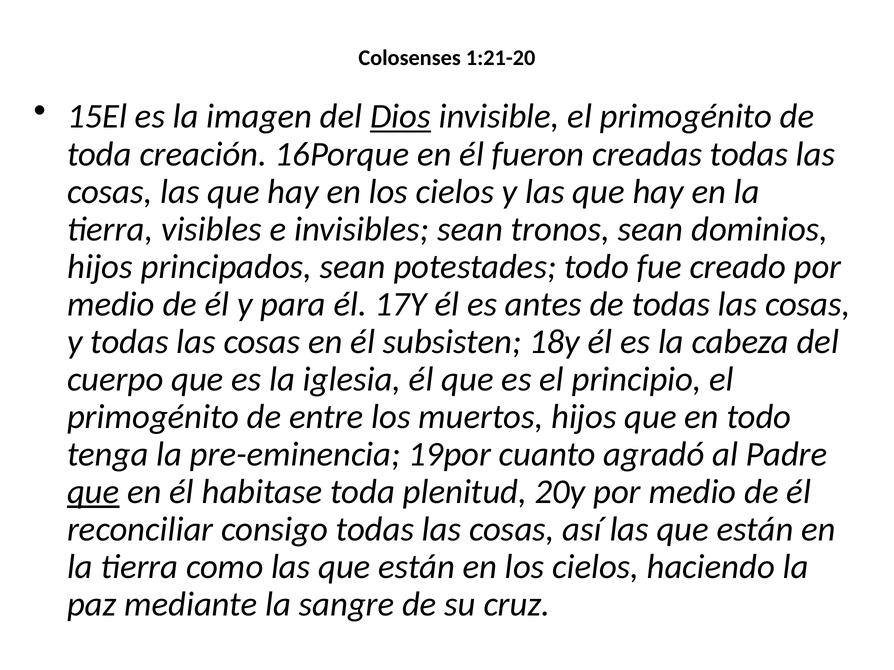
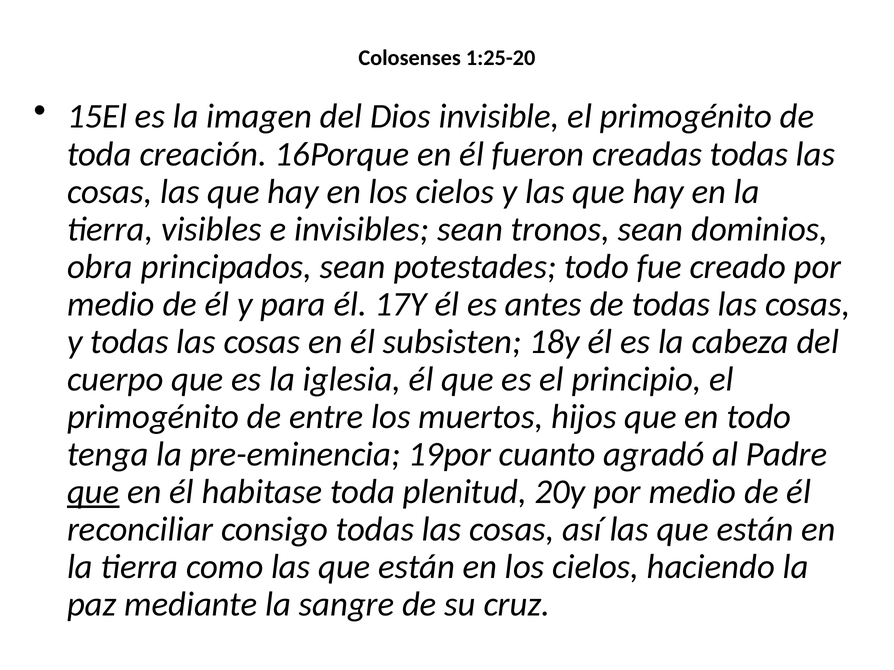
1:21-20: 1:21-20 -> 1:25-20 (501, 58)
Dios underline: present -> none (400, 117)
hijos: hijos -> obra (100, 267)
